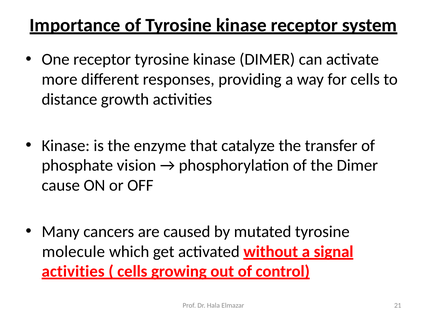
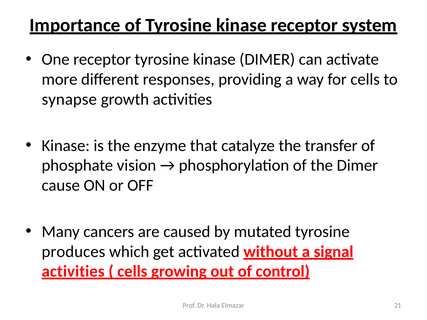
distance: distance -> synapse (69, 99)
molecule: molecule -> produces (73, 252)
